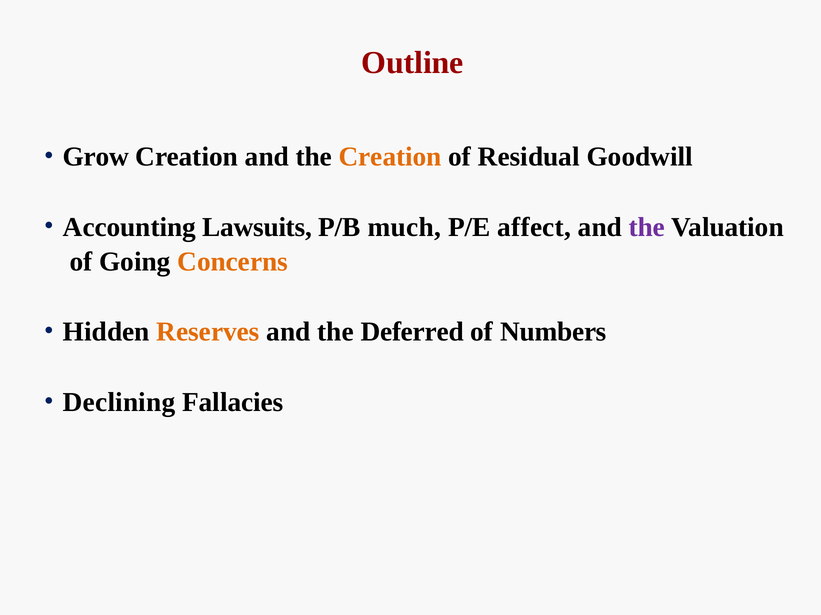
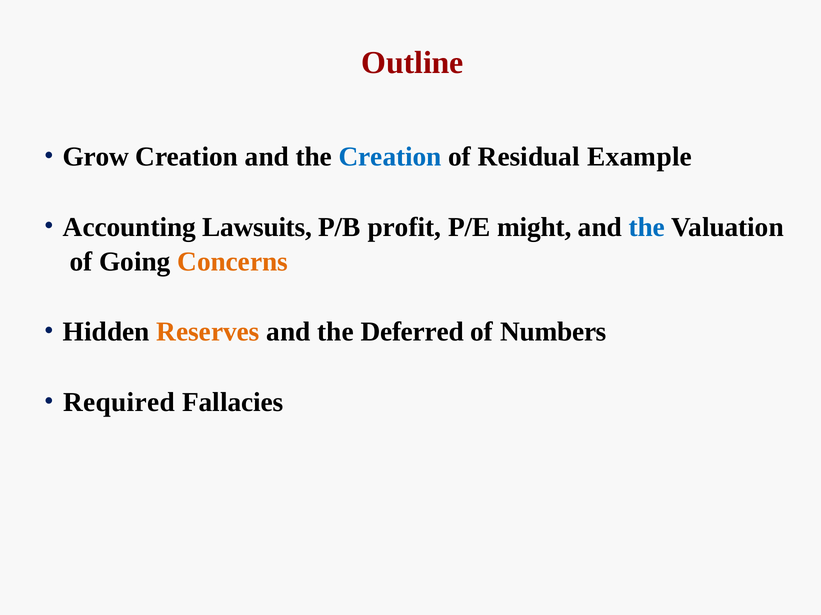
Creation colour: orange -> blue (390, 157)
Goodwill: Goodwill -> Example (640, 157)
much: much -> profit (404, 227)
affect: affect -> might (534, 227)
the colour: purple -> blue (647, 227)
Declining: Declining -> Required (119, 403)
